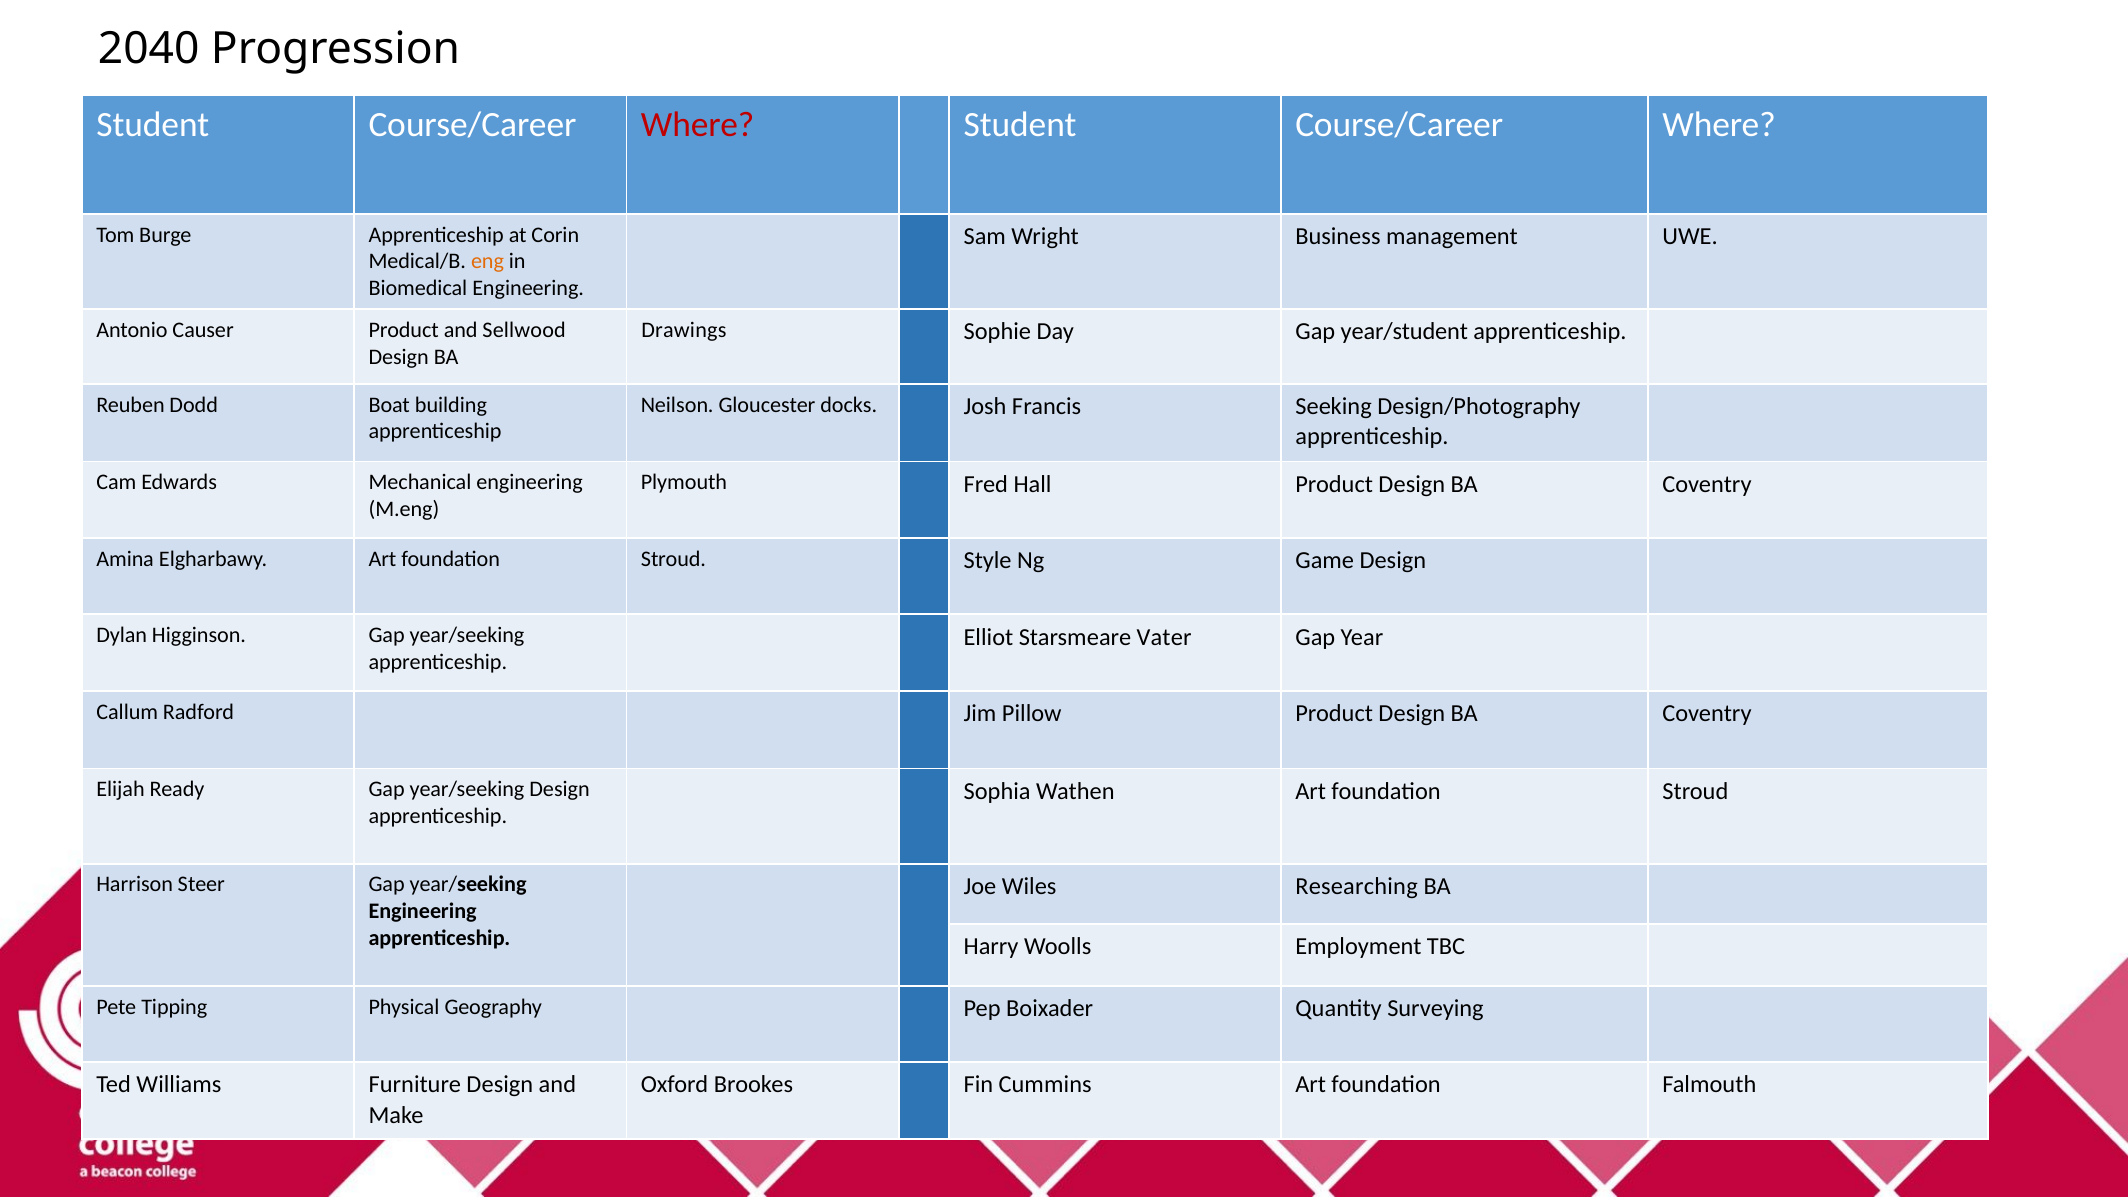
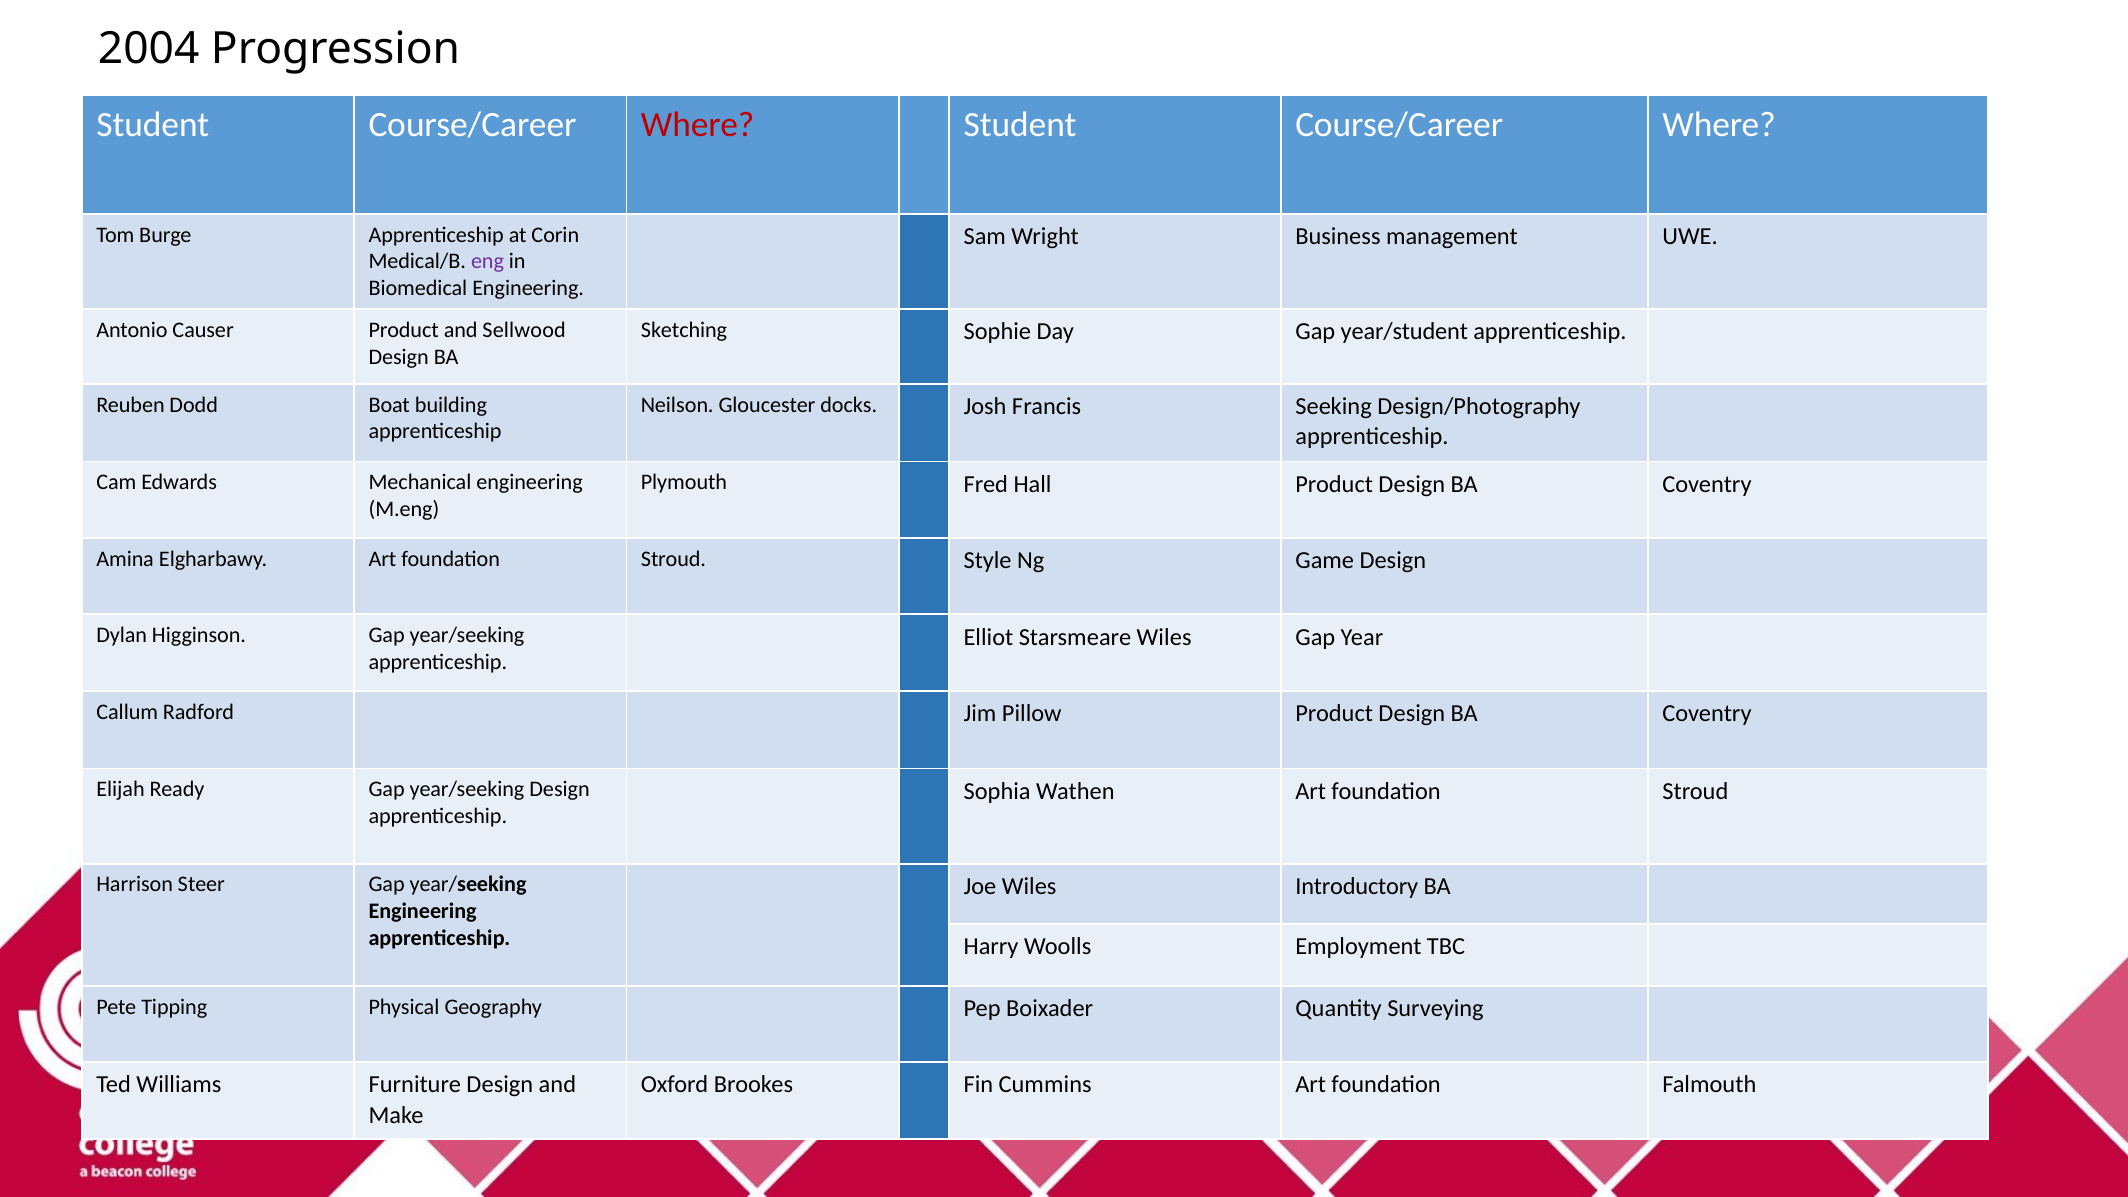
2040: 2040 -> 2004 (149, 49)
eng colour: orange -> purple (488, 262)
Drawings: Drawings -> Sketching (684, 330)
Starsmeare Vater: Vater -> Wiles (1164, 637)
Researching: Researching -> Introductory (1357, 886)
